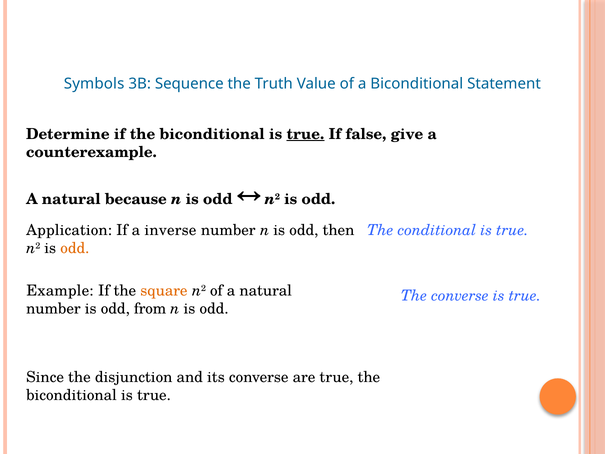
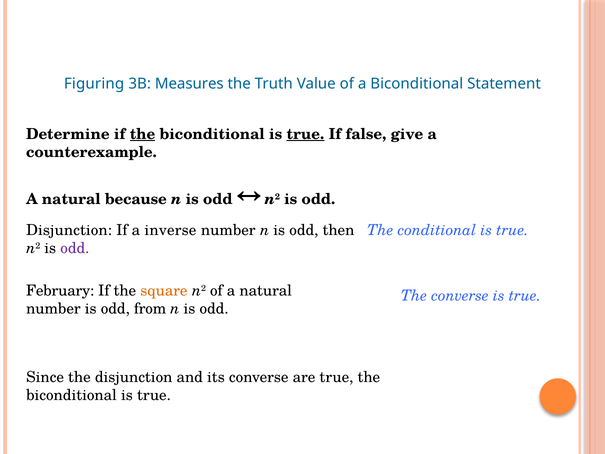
Symbols: Symbols -> Figuring (94, 84)
Sequence: Sequence -> Measures (189, 84)
the underline: none -> present (143, 134)
Application: Application -> Disjunction (69, 230)
odd colour: orange -> purple (75, 248)
Example: Example -> February (60, 290)
